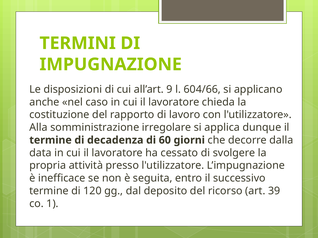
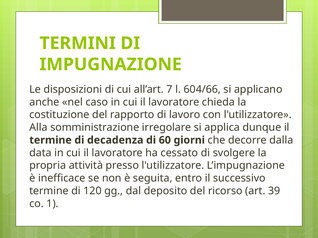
9: 9 -> 7 (170, 90)
